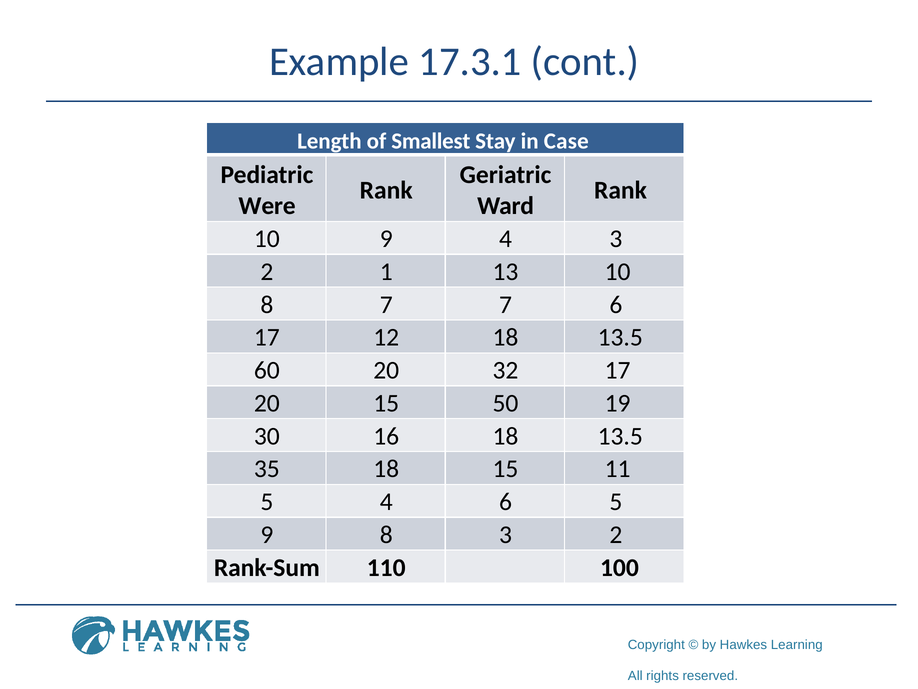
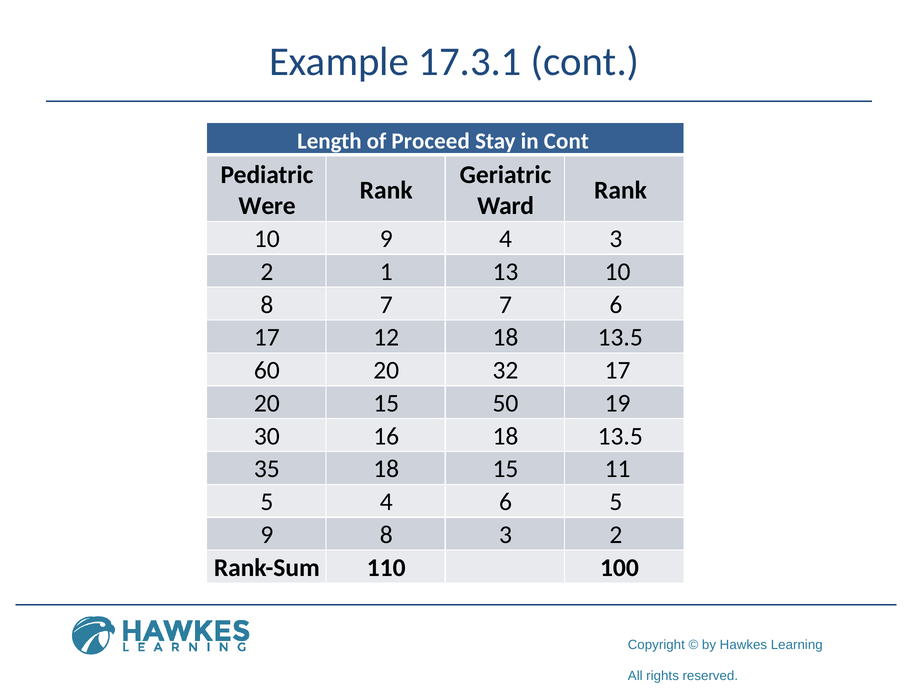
Smallest: Smallest -> Proceed (431, 141)
in Case: Case -> Cont (566, 141)
